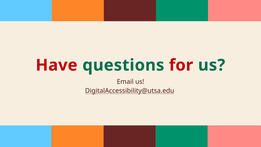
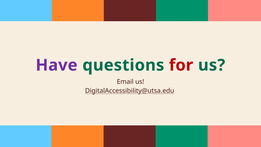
Have colour: red -> purple (57, 65)
